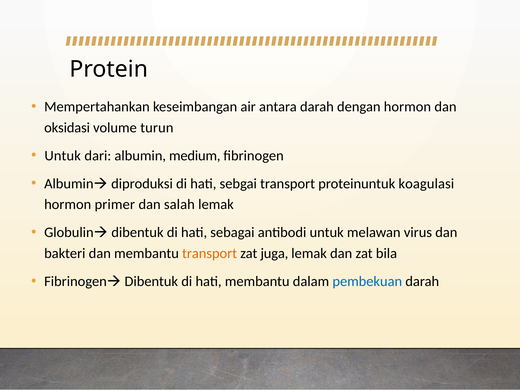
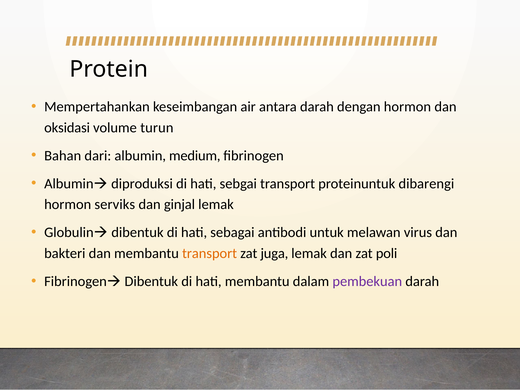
Untuk: Untuk -> Bahan (63, 156)
koagulasi: koagulasi -> dibarengi (426, 184)
primer: primer -> serviks (115, 204)
salah: salah -> ginjal (179, 204)
bila: bila -> poli (387, 253)
pembekuan colour: blue -> purple (367, 281)
